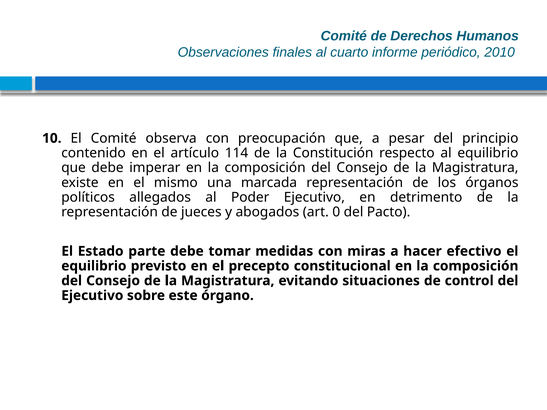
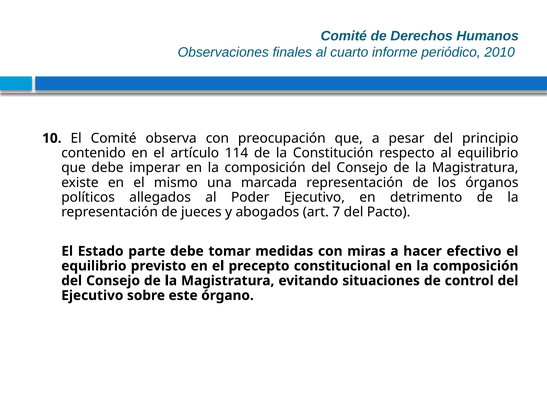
0: 0 -> 7 (336, 212)
